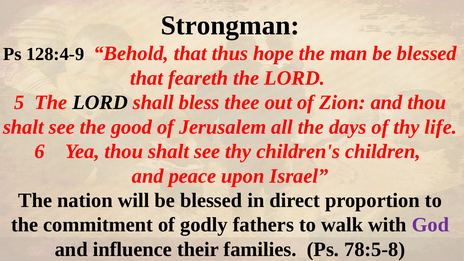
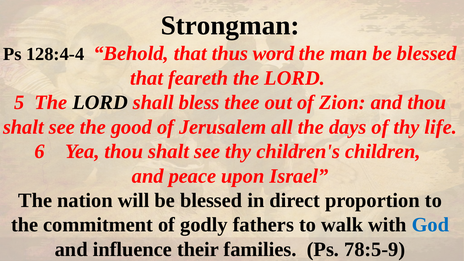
128:4-9: 128:4-9 -> 128:4-4 (55, 54)
hope: hope -> word (274, 54)
God colour: purple -> blue (430, 225)
78:5-8: 78:5-8 -> 78:5-9 (375, 249)
